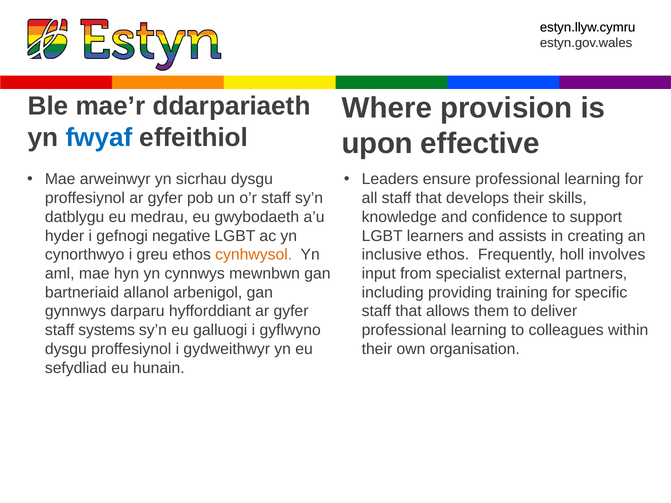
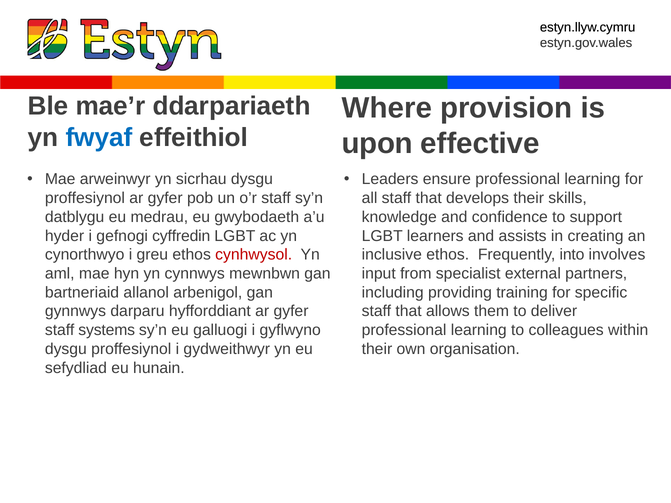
negative: negative -> cyffredin (181, 236)
cynhwysol colour: orange -> red (254, 255)
holl: holl -> into (572, 255)
